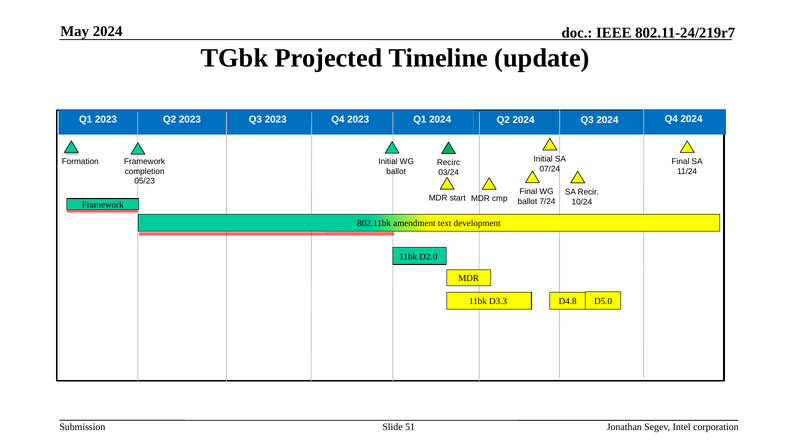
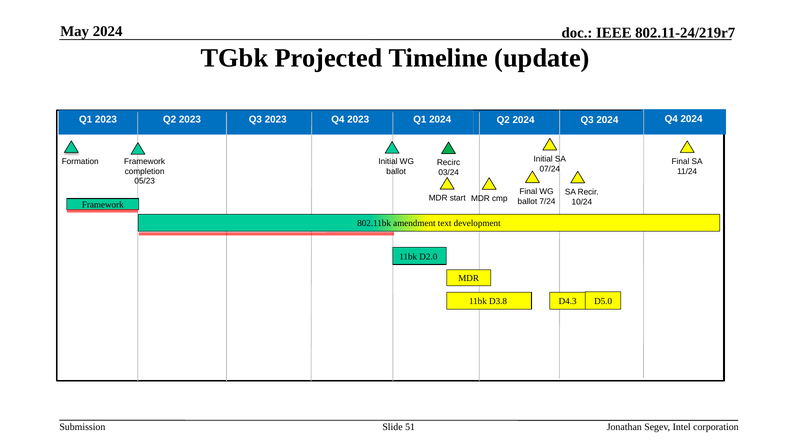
D3.3: D3.3 -> D3.8 (498, 301)
D4.8: D4.8 -> D4.3 (568, 301)
